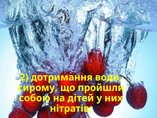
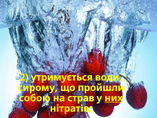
дотримання: дотримання -> утримується (62, 77)
дітей: дітей -> страв (81, 98)
них underline: none -> present (114, 98)
